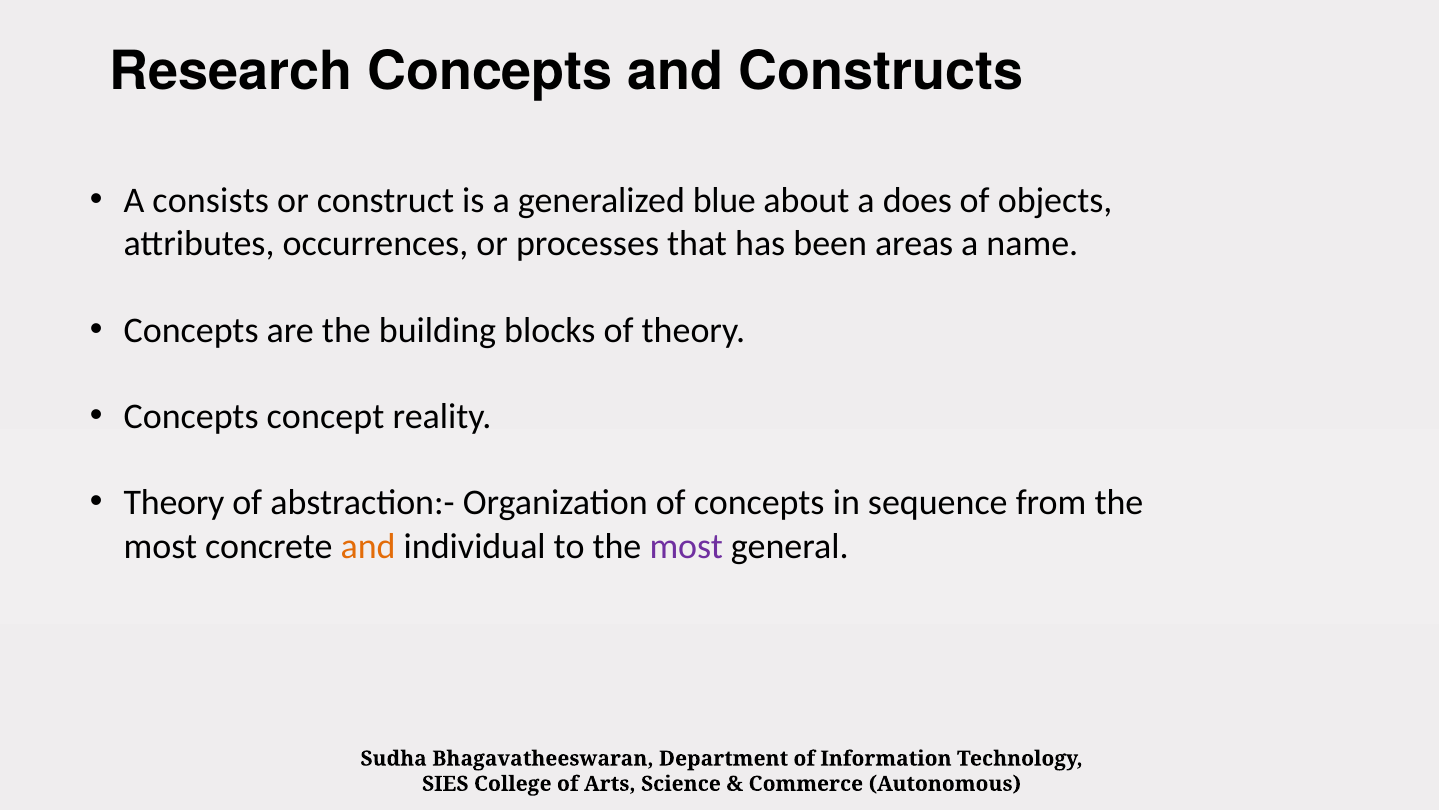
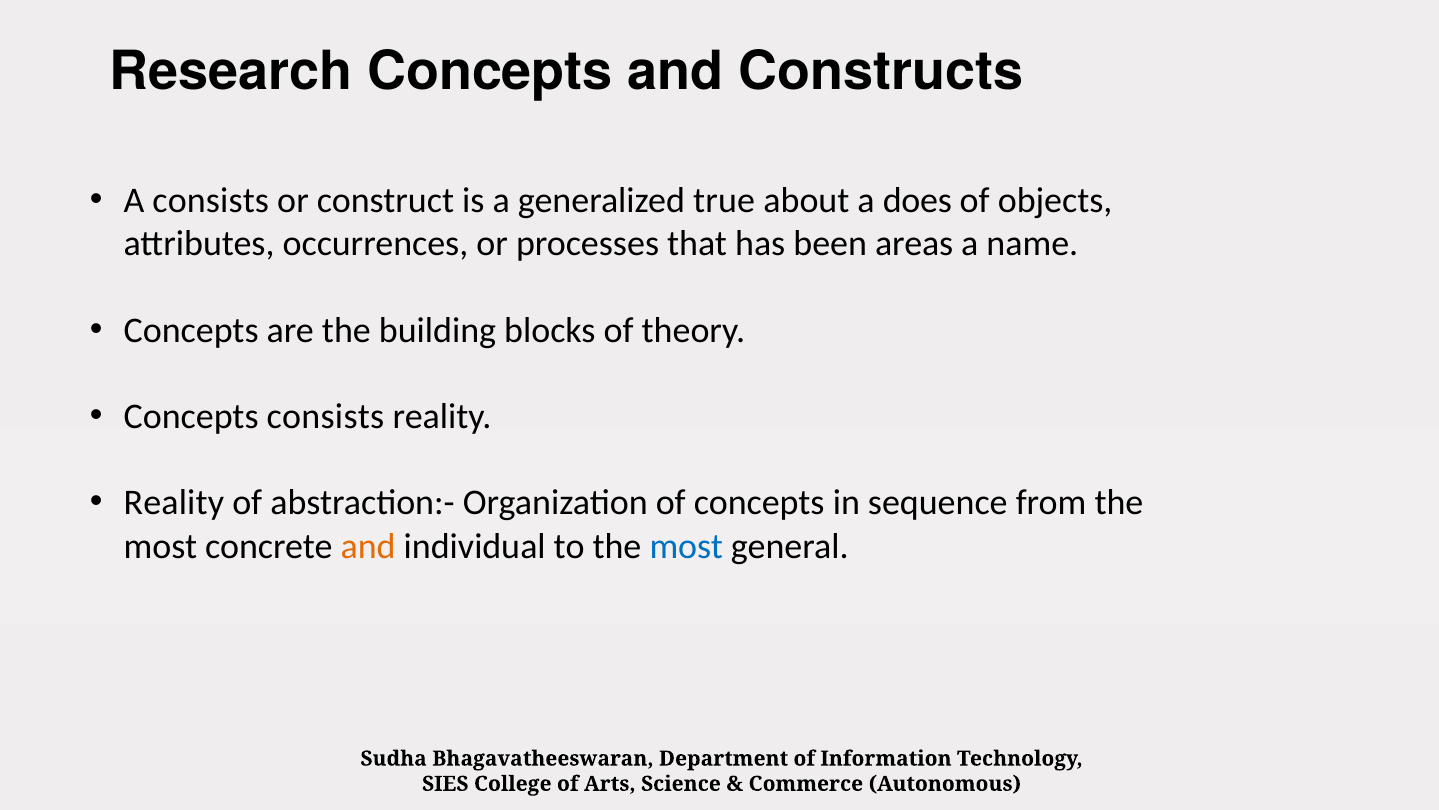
blue: blue -> true (724, 201)
Concepts concept: concept -> consists (325, 416)
Theory: Theory -> Reality (174, 503)
most colour: purple -> blue (686, 546)
